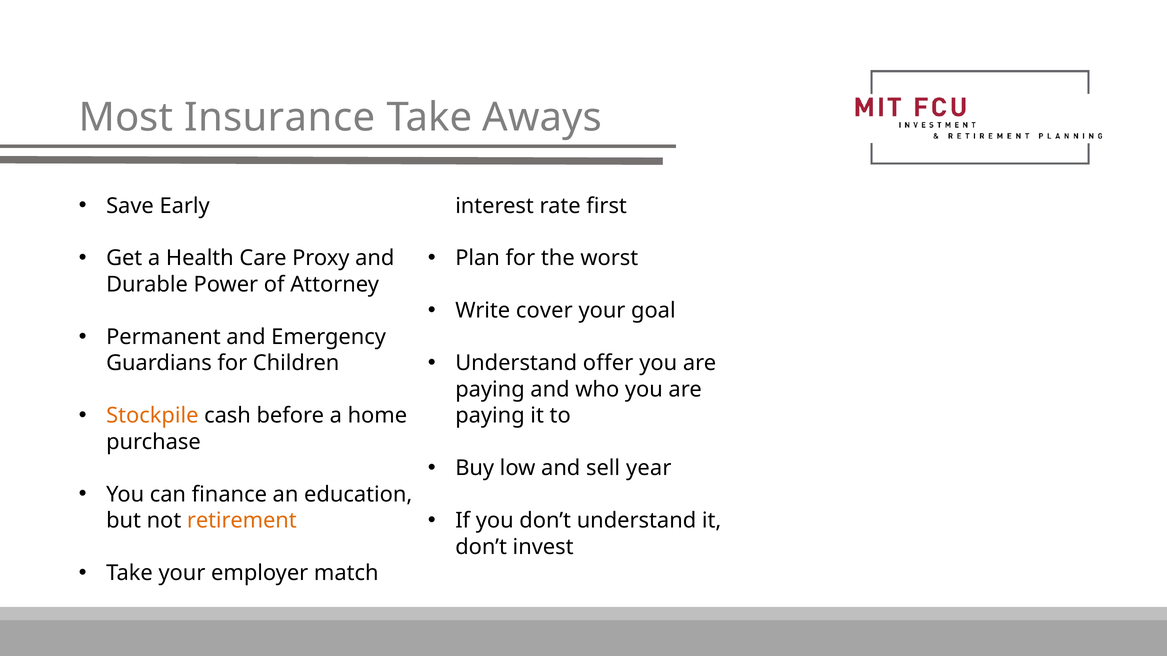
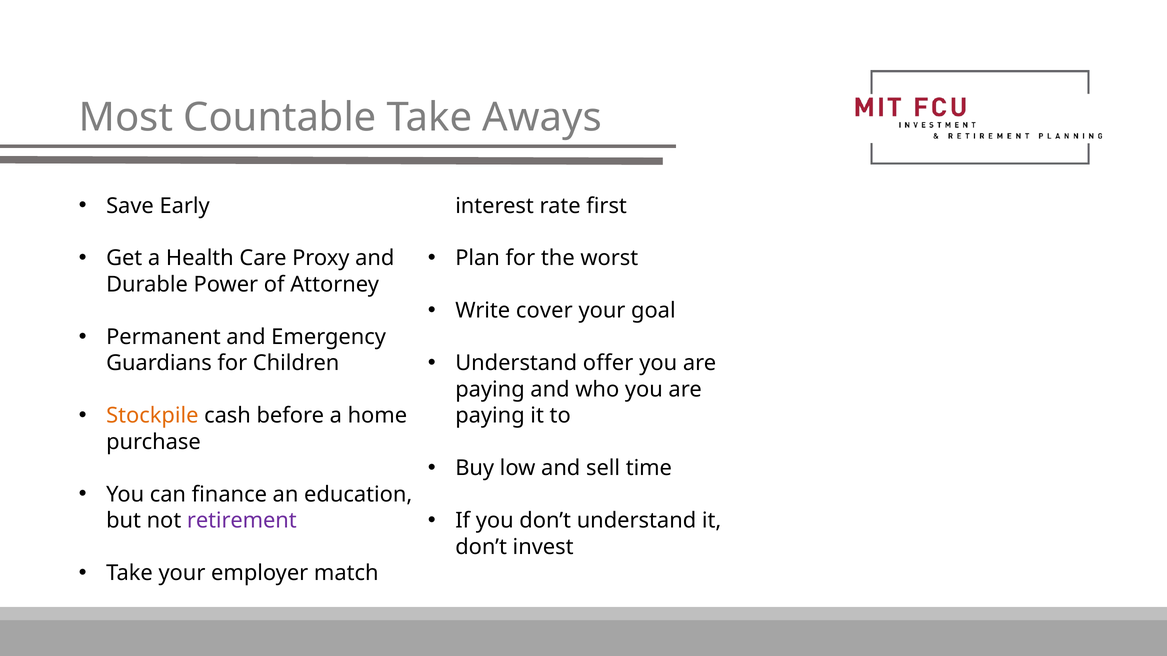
Insurance: Insurance -> Countable (280, 117)
year: year -> time (649, 469)
retirement colour: orange -> purple (242, 521)
